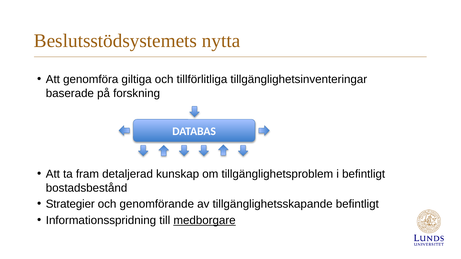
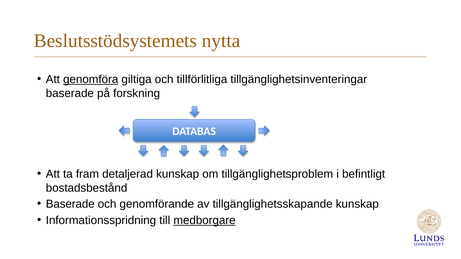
genomföra underline: none -> present (91, 79)
Strategier: Strategier -> Baserade (70, 204)
tillgänglighetsskapande befintligt: befintligt -> kunskap (357, 204)
